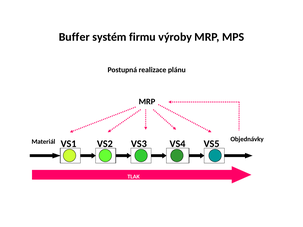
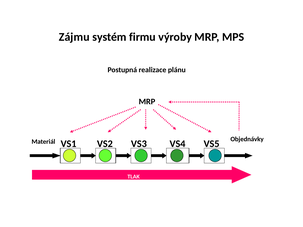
Buffer: Buffer -> Zájmu (74, 37)
